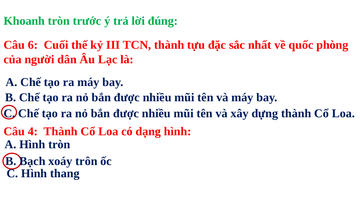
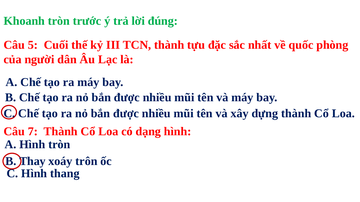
6: 6 -> 5 (33, 45)
4: 4 -> 7 (33, 132)
Bạch: Bạch -> Thay (33, 162)
